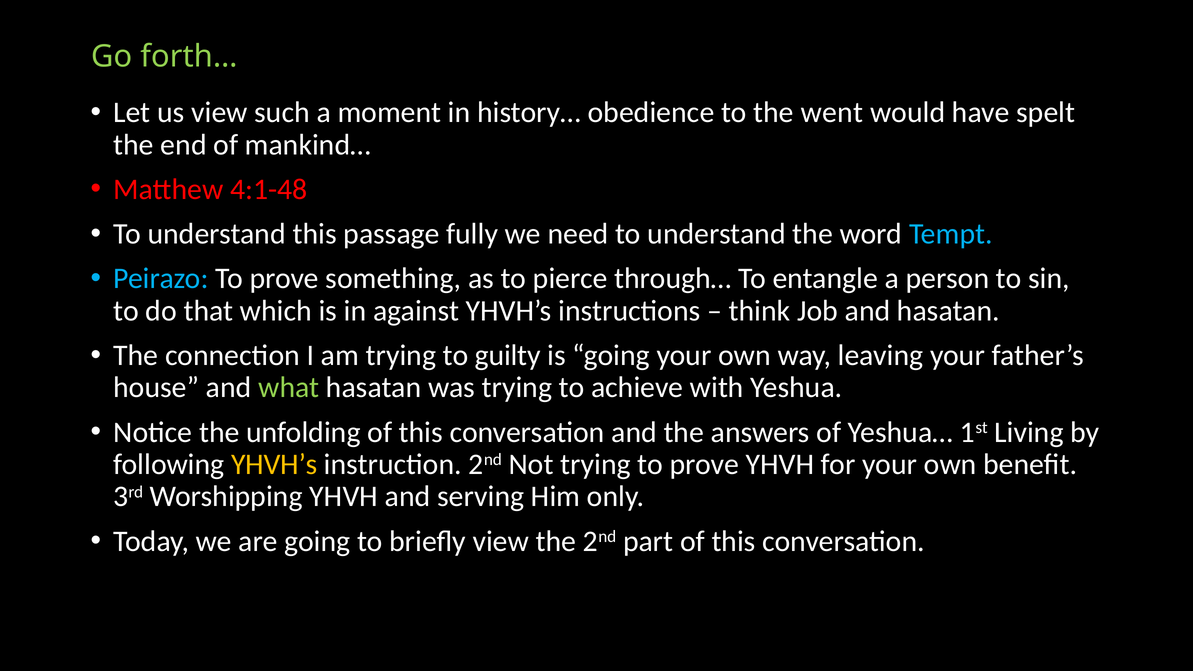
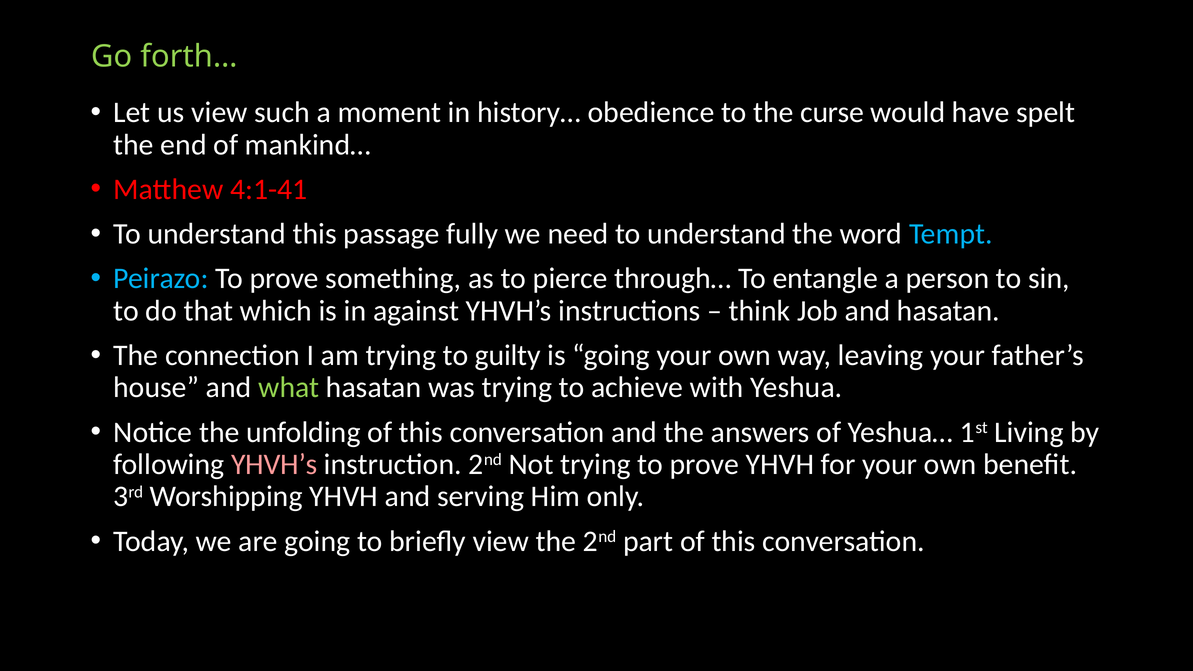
went: went -> curse (832, 112)
4:1-48: 4:1-48 -> 4:1-41 (269, 189)
YHVH’s colour: yellow -> pink (274, 464)
